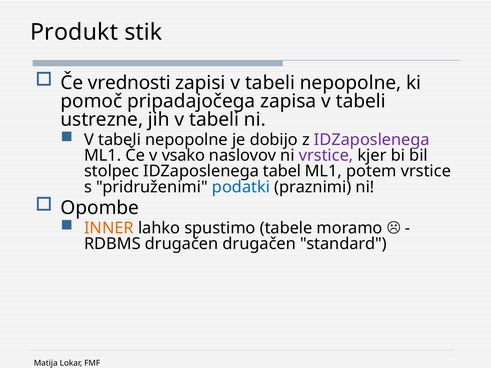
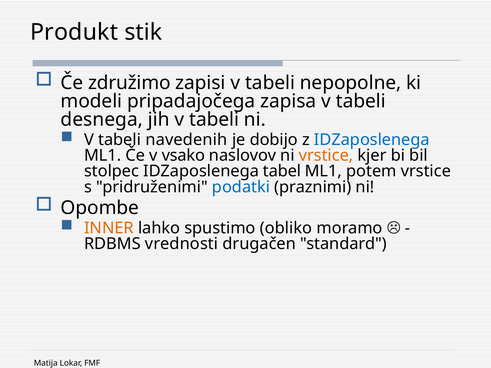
vrednosti: vrednosti -> združimo (129, 83)
pomoč: pomoč -> modeli (91, 101)
ustrezne: ustrezne -> desnega (102, 120)
nepopolne: nepopolne -> navedenih (186, 140)
IDZaposlenega colour: purple -> blue (372, 140)
vrstice colour: purple -> orange (326, 156)
tabele: tabele -> obliko (286, 228)
RDBMS drugačen: drugačen -> vrednosti (182, 244)
